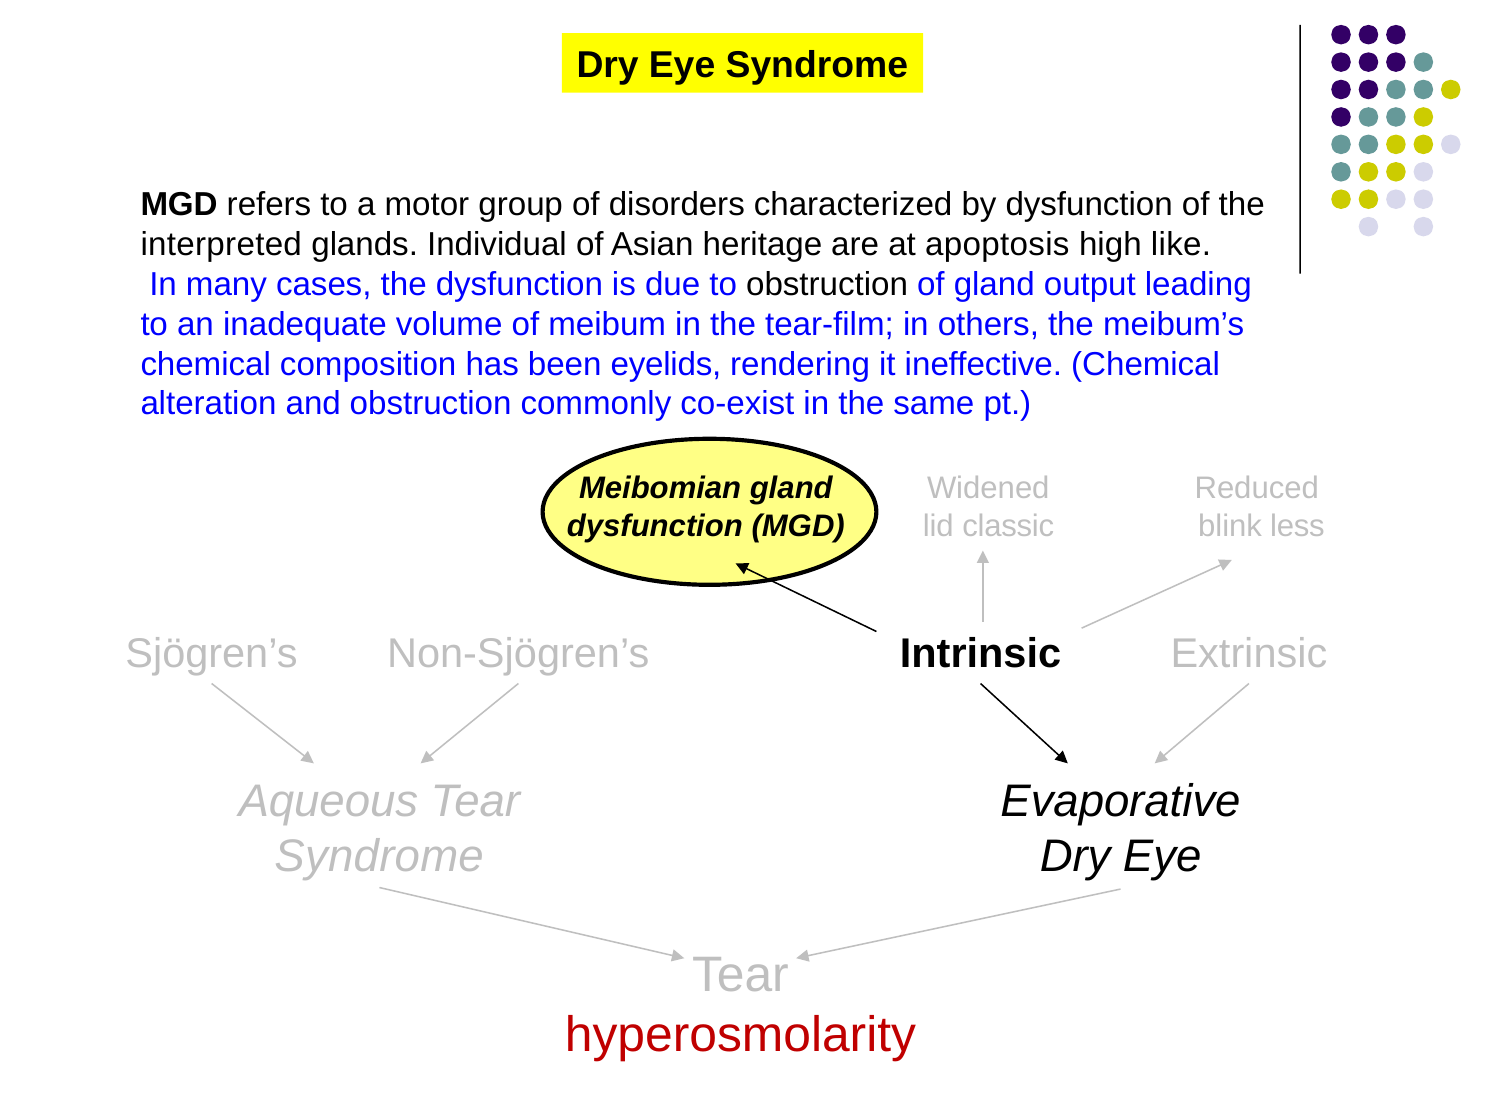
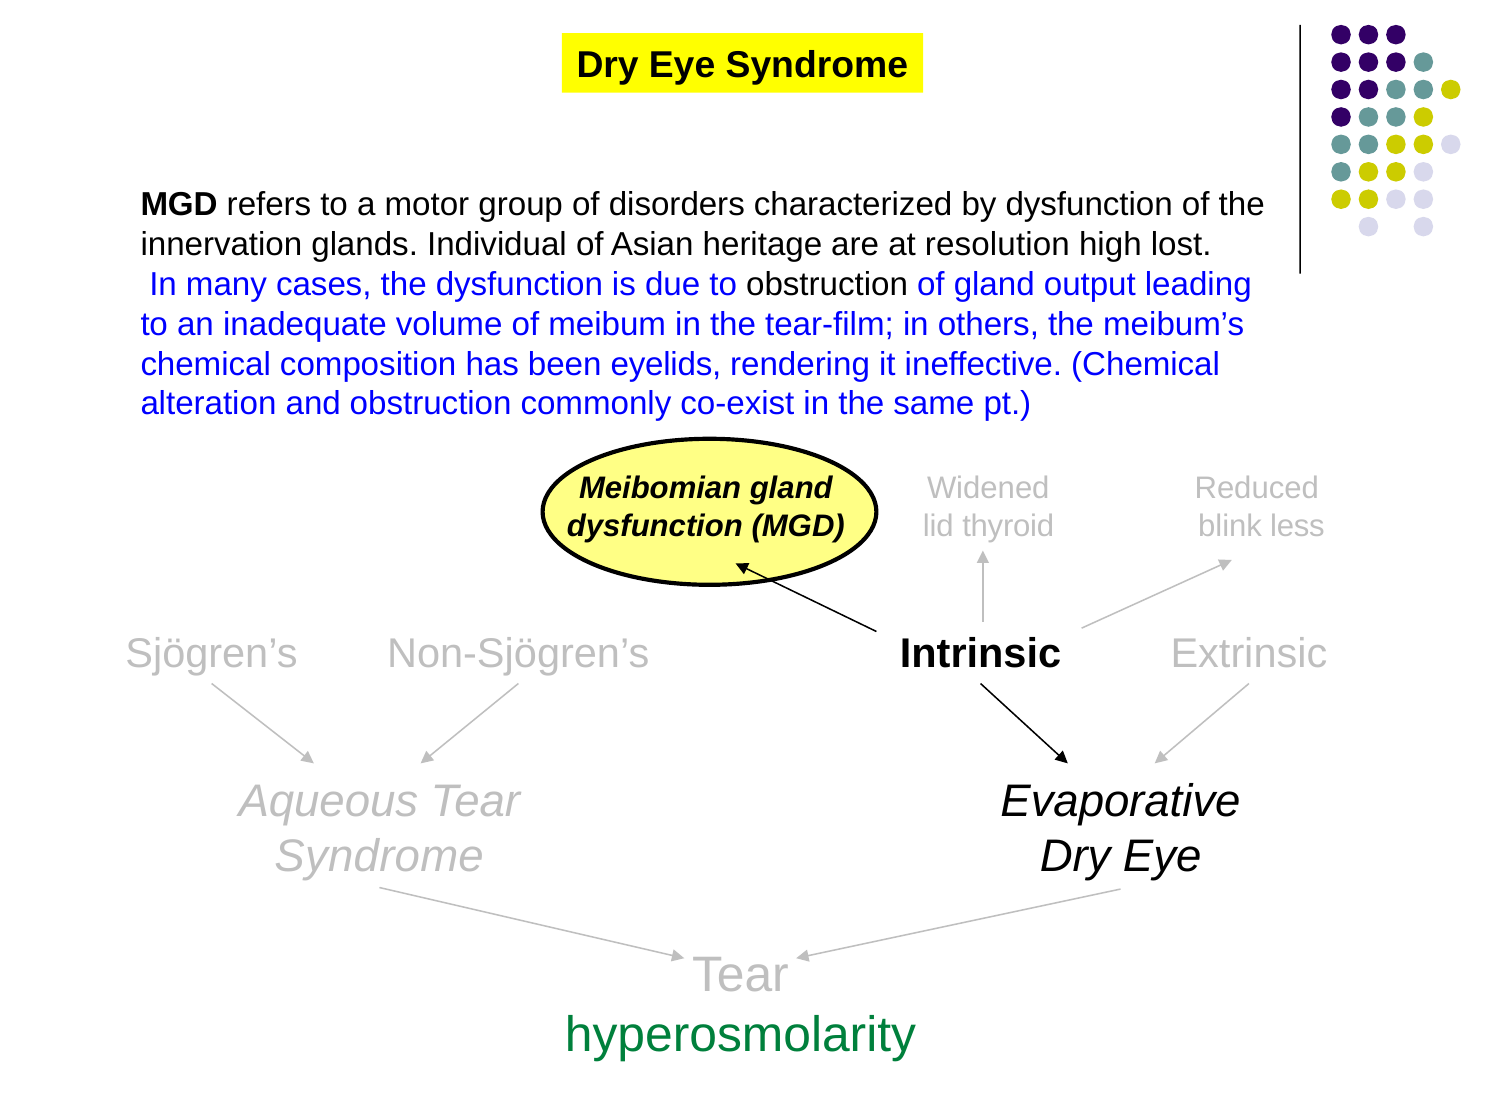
interpreted: interpreted -> innervation (221, 245)
apoptosis: apoptosis -> resolution (997, 245)
like: like -> lost (1181, 245)
classic: classic -> thyroid (1008, 526)
hyperosmolarity colour: red -> green (740, 1035)
